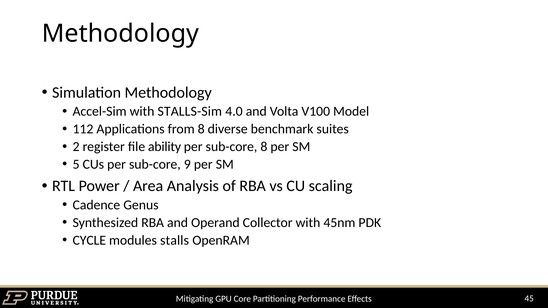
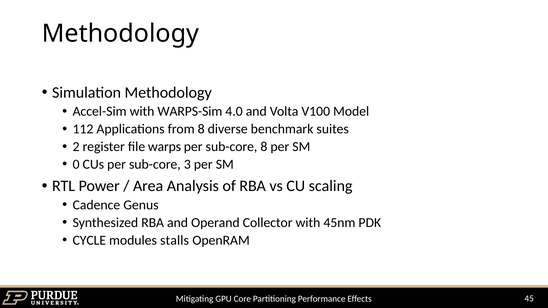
STALLS-Sim: STALLS-Sim -> WARPS-Sim (190, 112)
ability: ability -> warps (165, 147)
5: 5 -> 0 (76, 164)
9: 9 -> 3 (187, 164)
